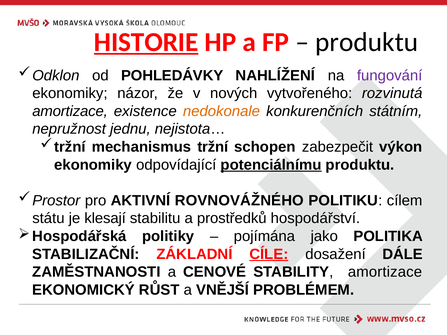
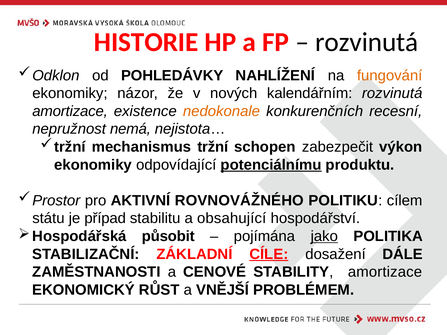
HISTORIE underline: present -> none (146, 42)
produktu: produktu -> rozvinutá (367, 42)
fungování colour: purple -> orange (390, 75)
vytvořeného: vytvořeného -> kalendářním (310, 93)
státním: státním -> recesní (396, 111)
jednu: jednu -> nemá (130, 129)
klesají: klesají -> případ (105, 219)
prostředků: prostředků -> obsahující (232, 219)
politiky: politiky -> působit (168, 236)
jako underline: none -> present (324, 236)
